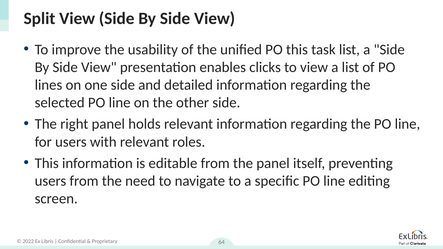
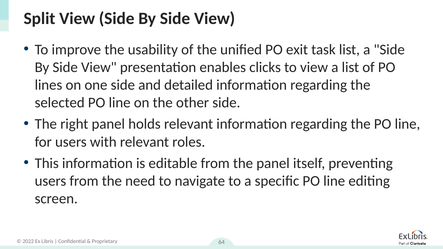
PO this: this -> exit (297, 50)
